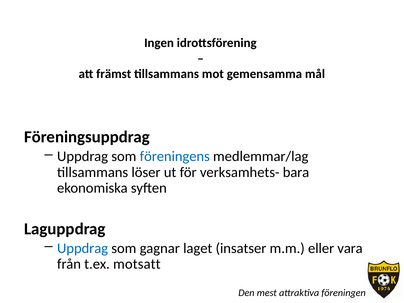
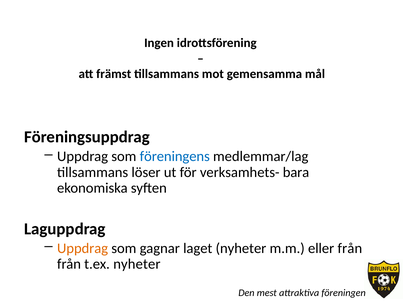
Uppdrag colour: blue -> orange (83, 248)
laget insatser: insatser -> nyheter (241, 248)
eller vara: vara -> från (350, 248)
t.ex motsatt: motsatt -> nyheter (137, 264)
